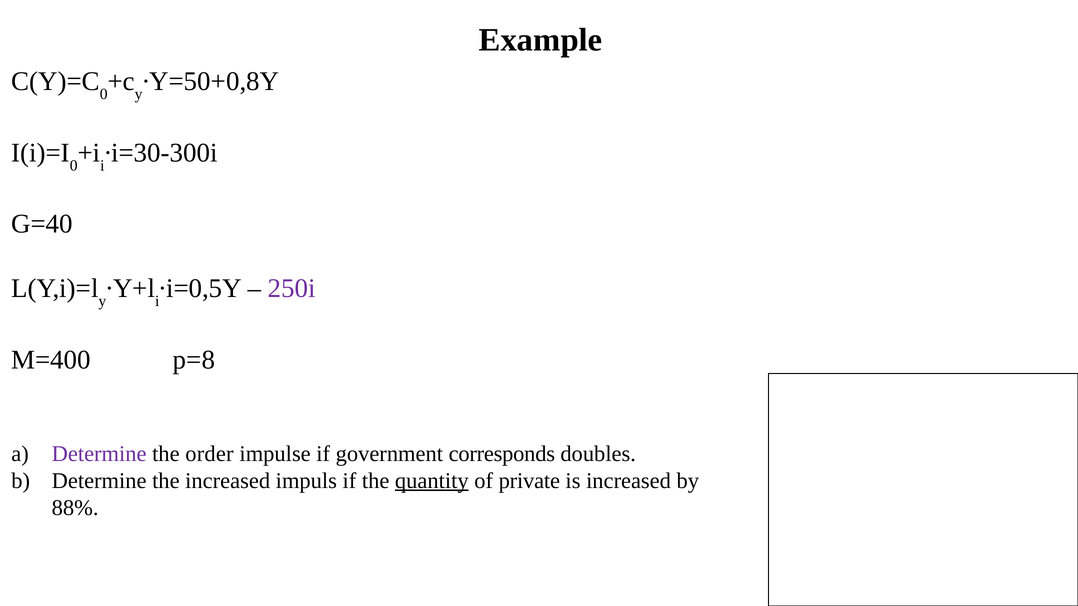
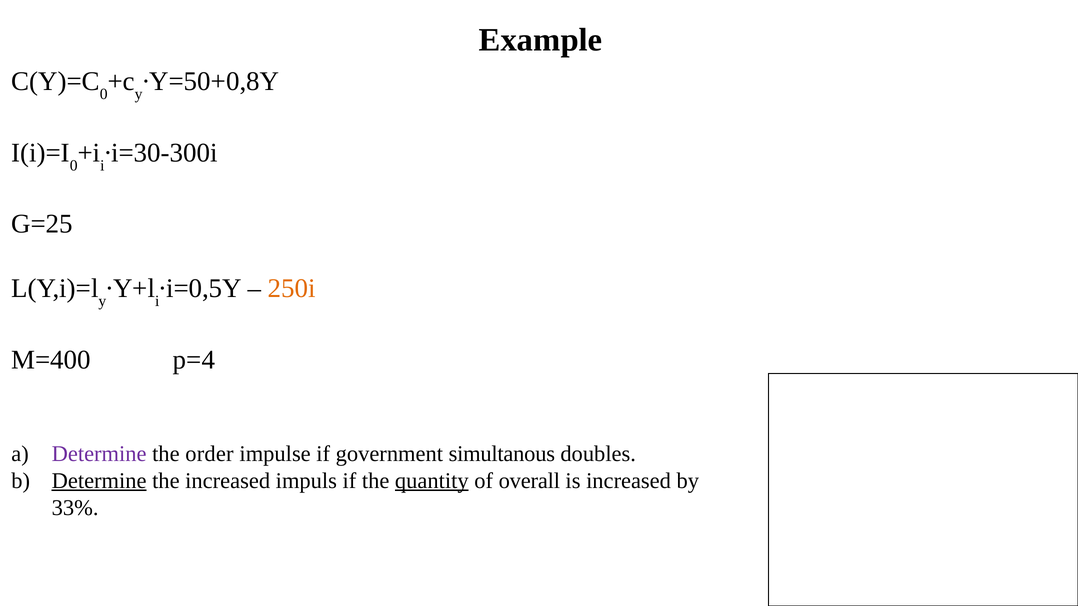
G=40: G=40 -> G=25 (42, 224)
250i colour: purple -> orange (292, 289)
p=8: p=8 -> p=4 (194, 360)
corresponds: corresponds -> simultanous (502, 454)
Determine underline: none -> present (99, 481)
private: private -> overall (529, 481)
88%: 88% -> 33% (75, 508)
